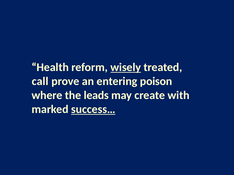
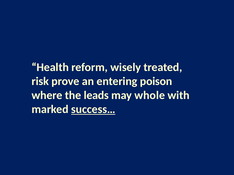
wisely underline: present -> none (126, 67)
call: call -> risk (40, 82)
create: create -> whole (150, 96)
